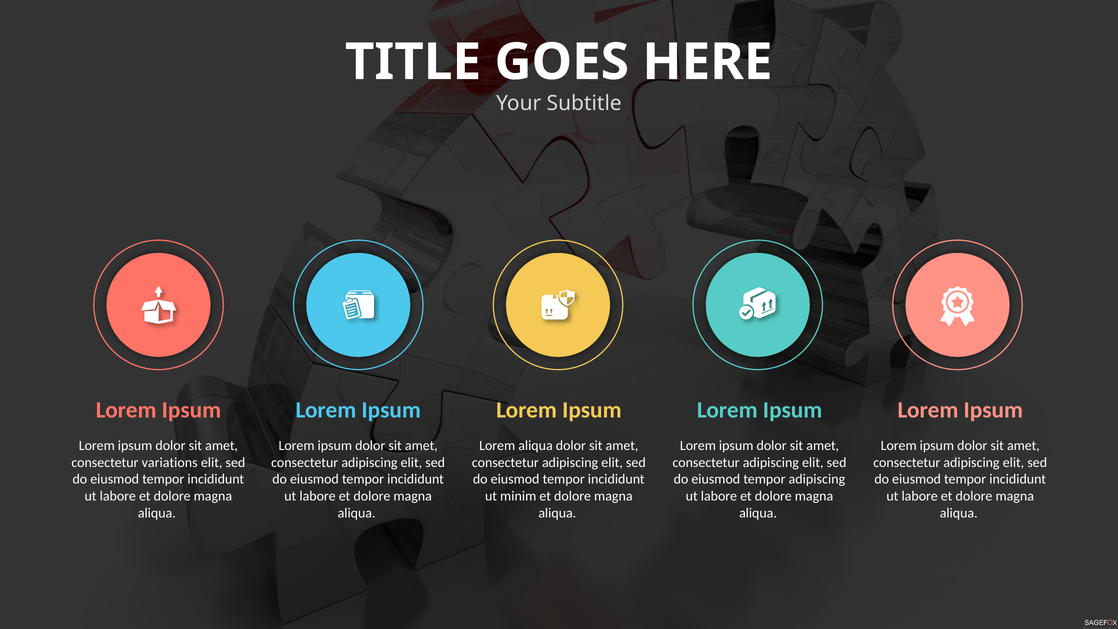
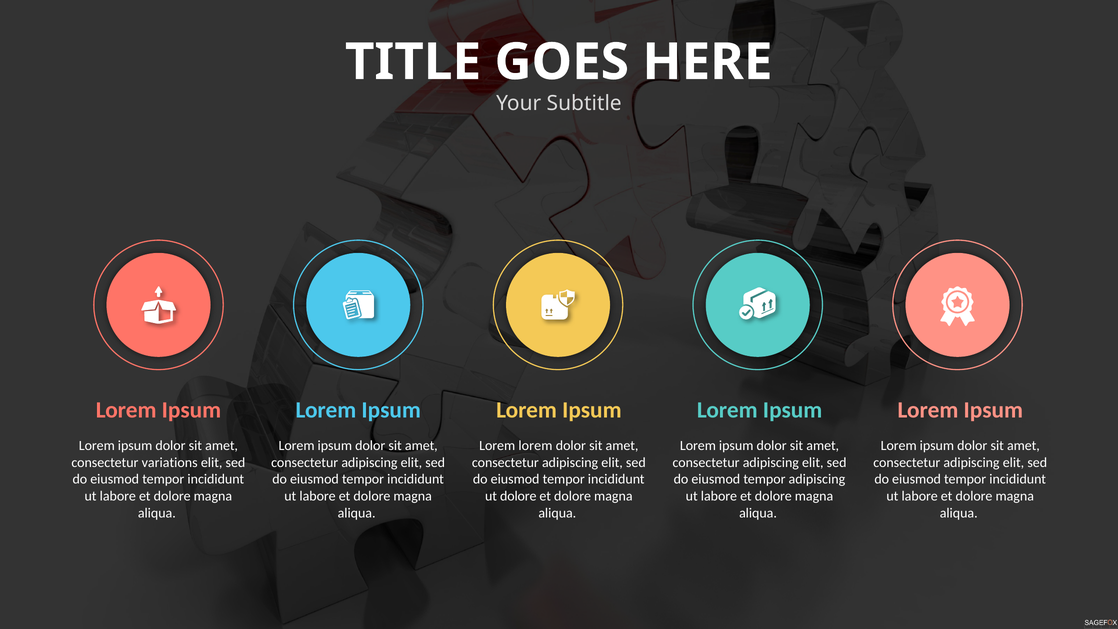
Lorem aliqua: aliqua -> lorem (535, 446)
ut minim: minim -> dolore (518, 496)
